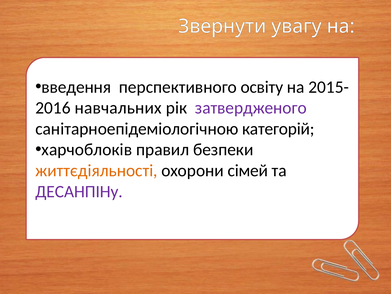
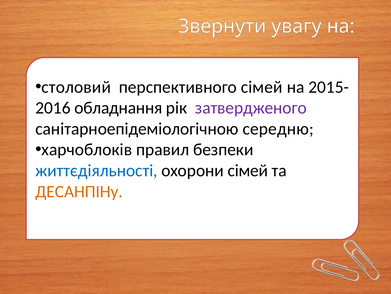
введення: введення -> столовий (76, 87)
перспективного освіту: освіту -> сімей (262, 87)
навчальних: навчальних -> обладнання (118, 108)
категорій: категорій -> середню (278, 128)
життєдіяльності colour: orange -> blue (96, 170)
ДЕСАНПІНу colour: purple -> orange (79, 191)
